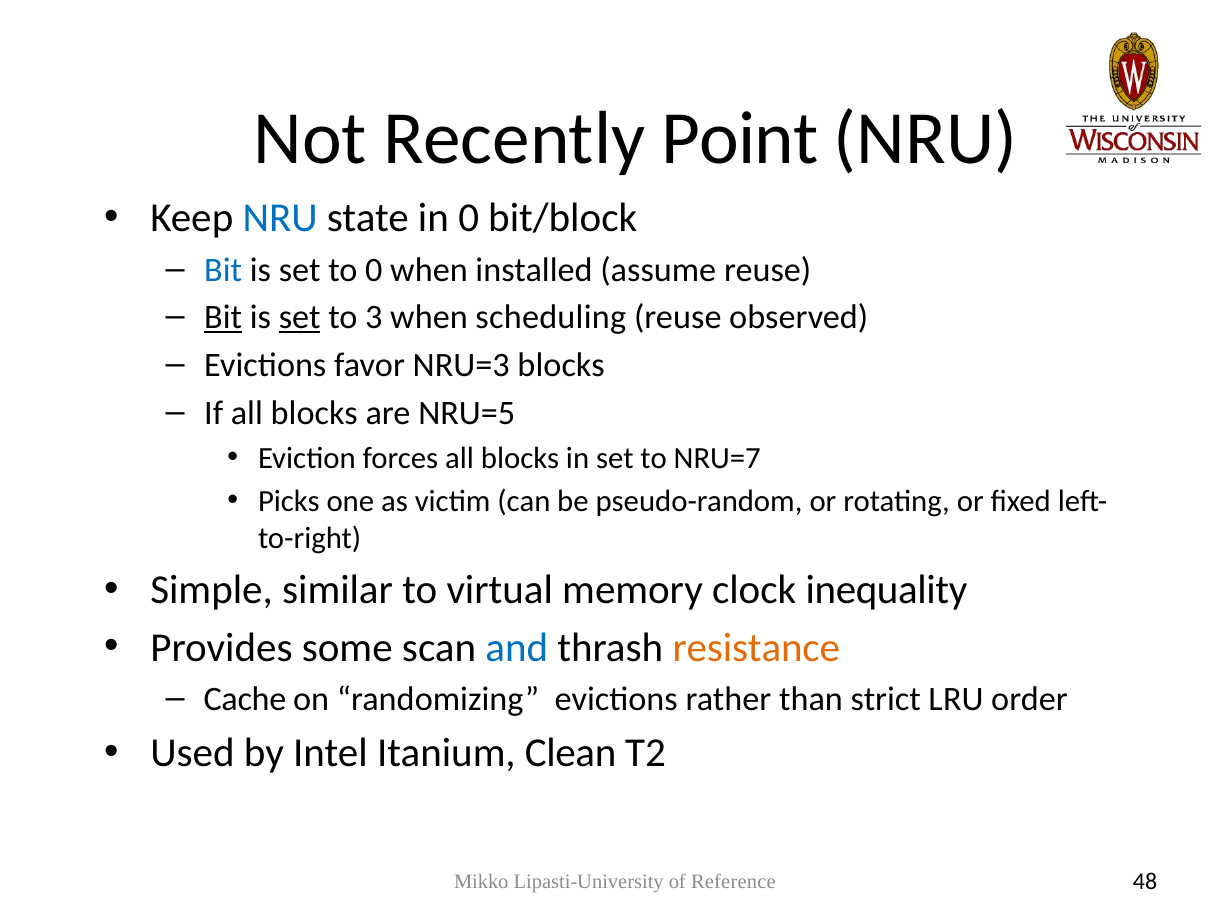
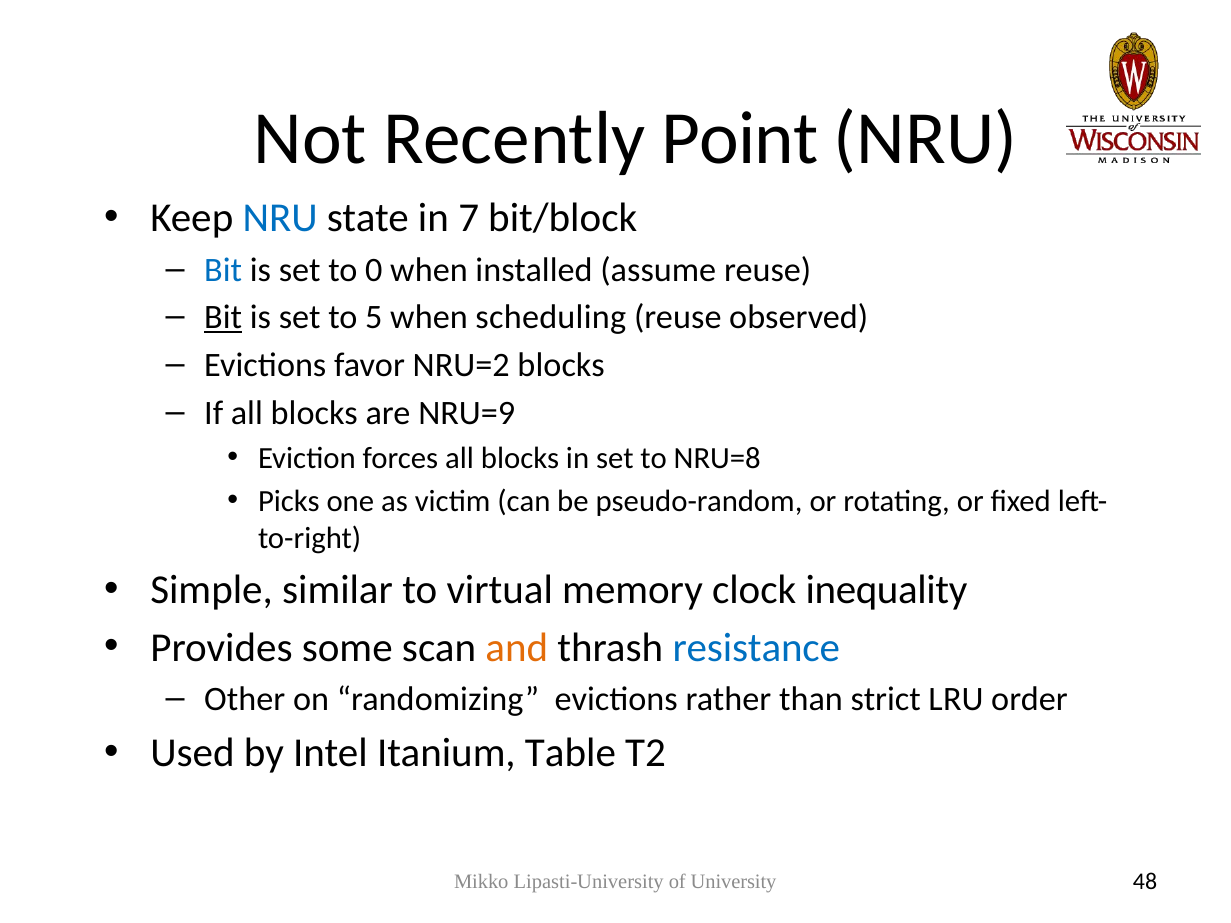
in 0: 0 -> 7 (469, 218)
set underline: present -> none (300, 318)
3: 3 -> 5 (374, 318)
NRU=3: NRU=3 -> NRU=2 (461, 366)
NRU=5: NRU=5 -> NRU=9 (467, 413)
NRU=7: NRU=7 -> NRU=8 (717, 458)
and colour: blue -> orange (517, 648)
resistance colour: orange -> blue (756, 648)
Cache: Cache -> Other (245, 699)
Clean: Clean -> Table (570, 753)
Reference: Reference -> University (734, 882)
